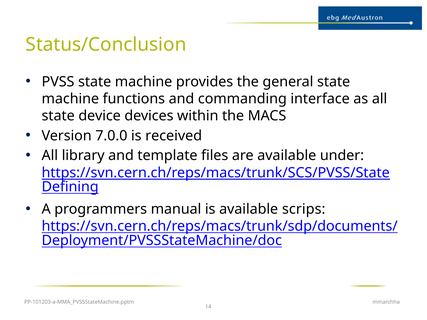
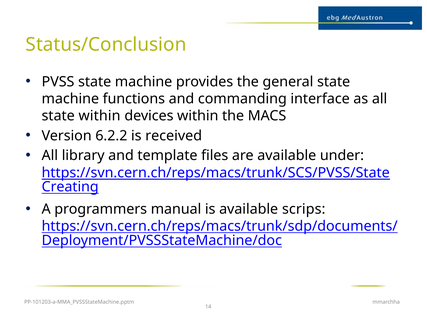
state device: device -> within (100, 116)
7.0.0: 7.0.0 -> 6.2.2 (111, 136)
Defining: Defining -> Creating (70, 187)
